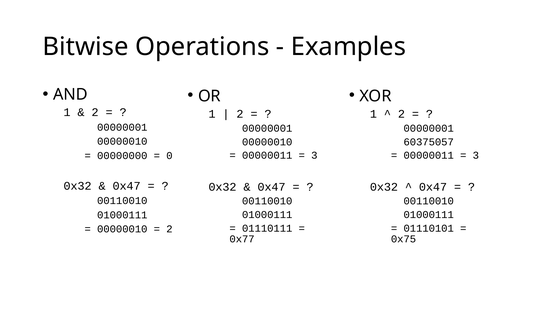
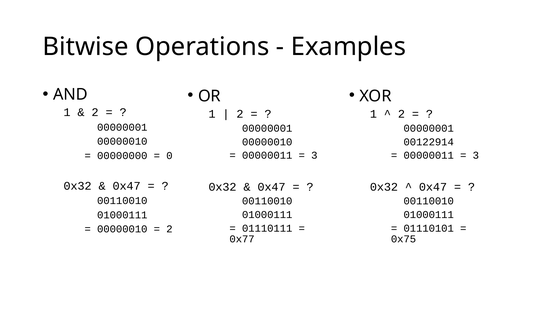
60375057: 60375057 -> 00122914 (429, 142)
